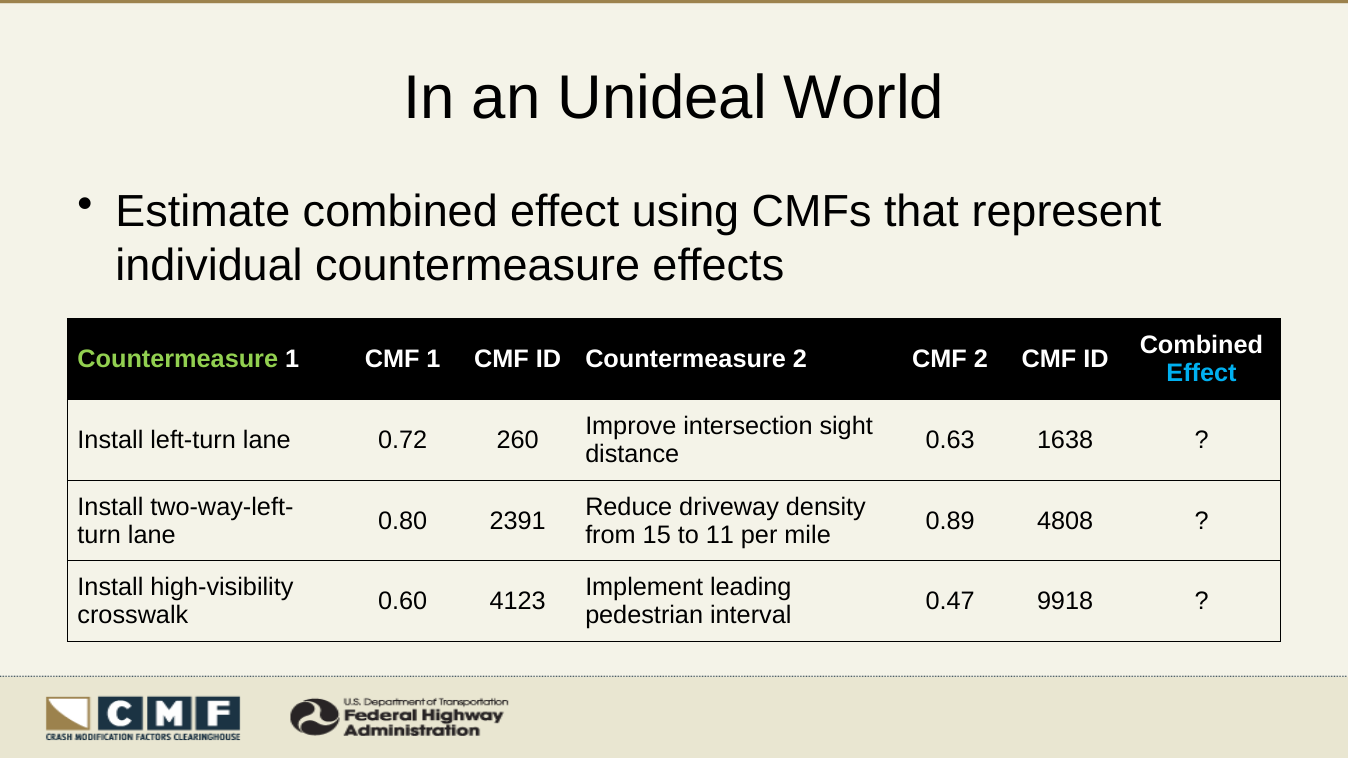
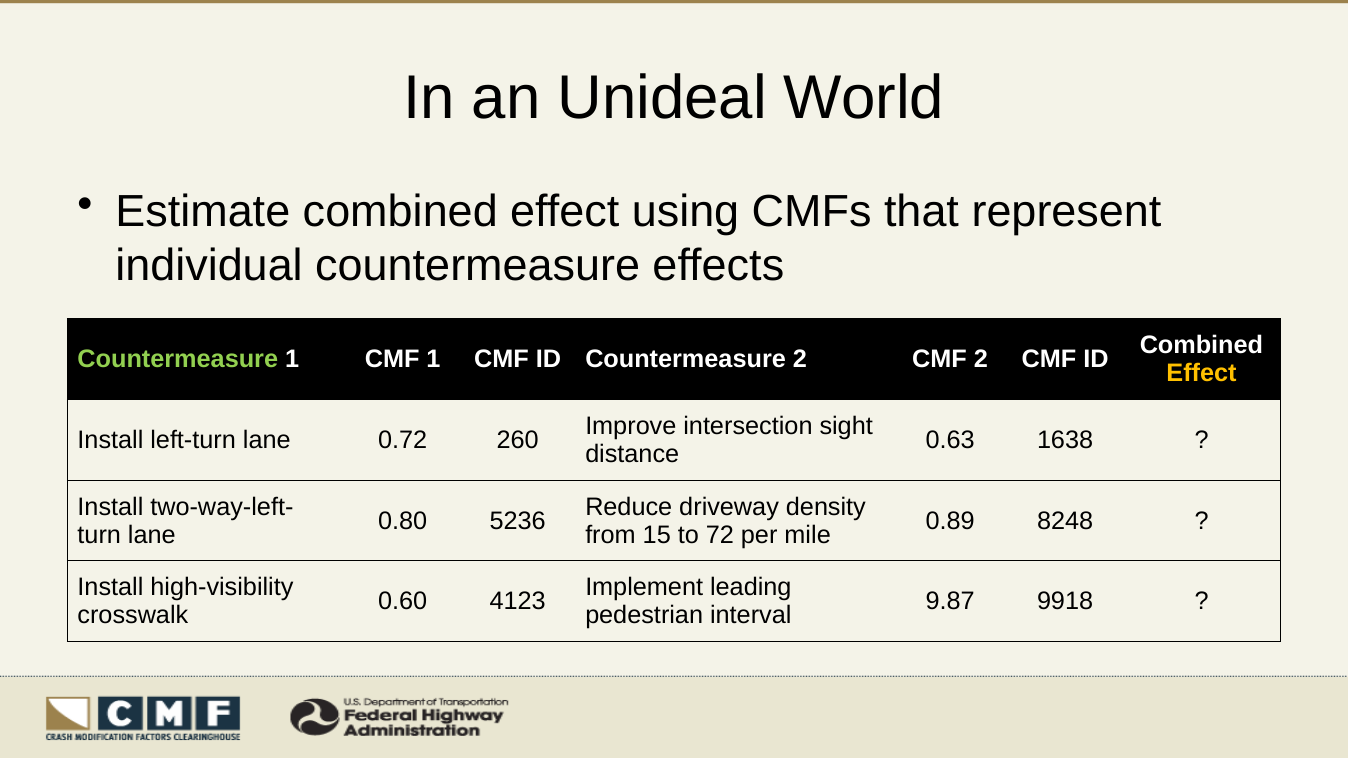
Effect colour: light blue -> yellow (1201, 374)
2391: 2391 -> 5236 (518, 521)
4808: 4808 -> 8248 (1065, 521)
11: 11 -> 72 (720, 535)
0.47: 0.47 -> 9.87 (950, 602)
